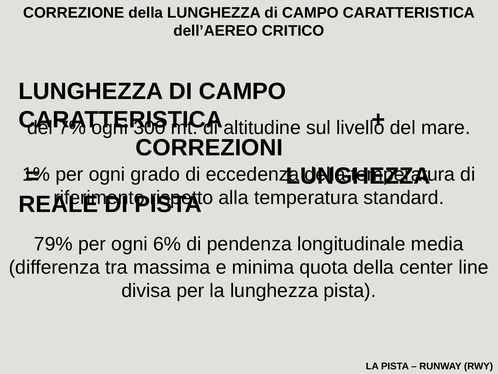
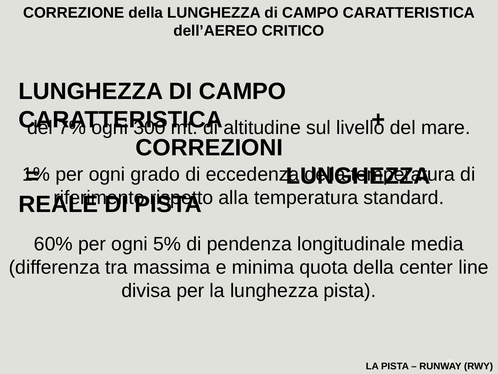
79%: 79% -> 60% (53, 244)
6%: 6% -> 5% (167, 244)
